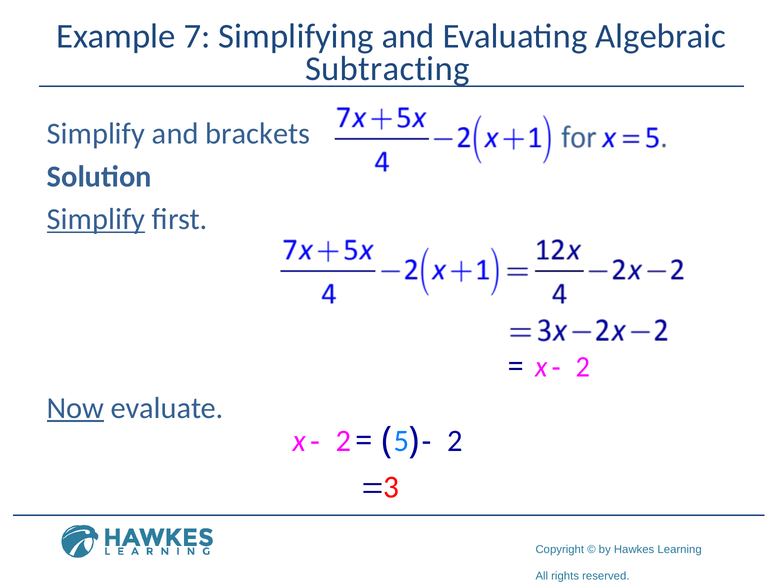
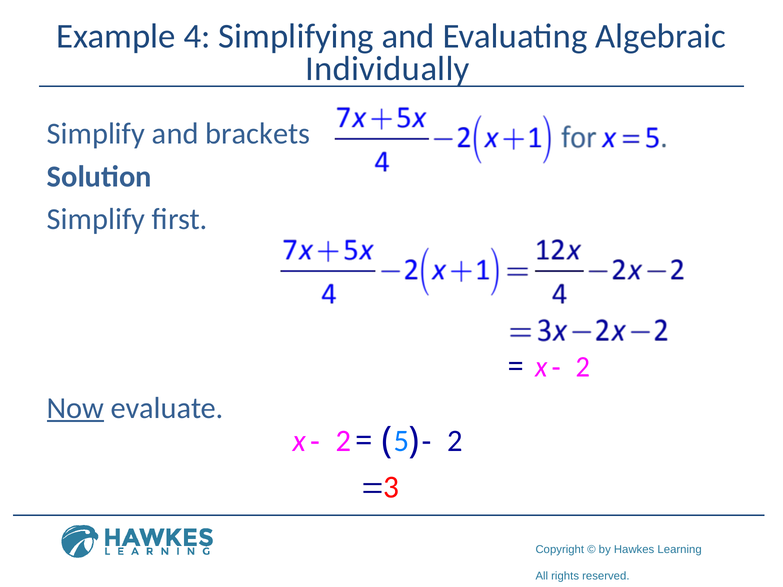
7: 7 -> 4 (197, 36)
Subtracting: Subtracting -> Individually (387, 69)
Simplify underline: present -> none (96, 219)
